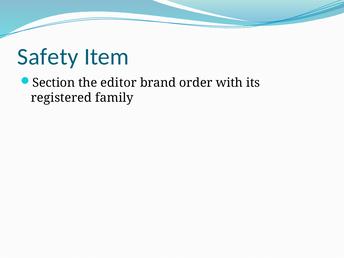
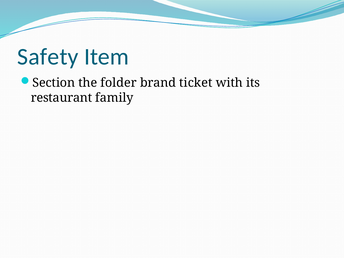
editor: editor -> folder (119, 83)
order: order -> ticket (196, 83)
registered: registered -> restaurant (62, 98)
